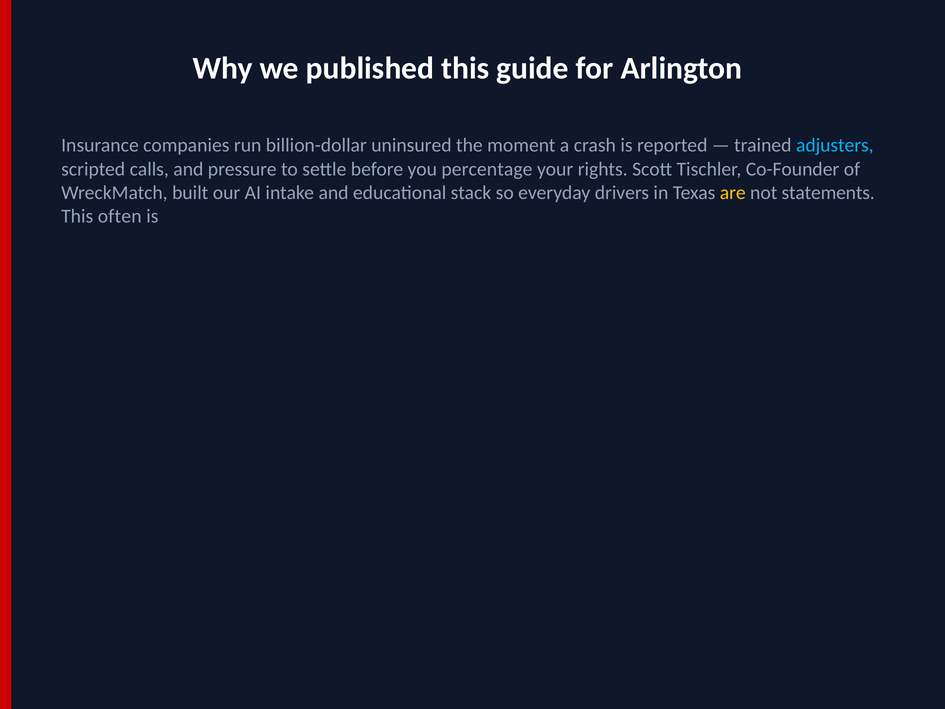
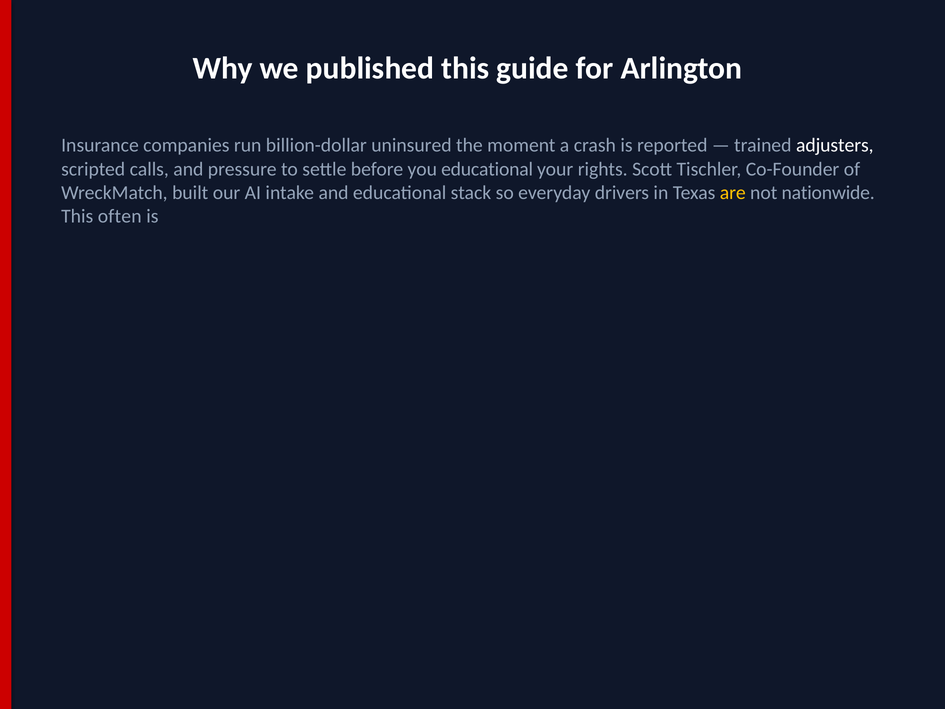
adjusters colour: light blue -> white (835, 145)
you percentage: percentage -> educational (487, 169)
statements: statements -> nationwide (828, 193)
